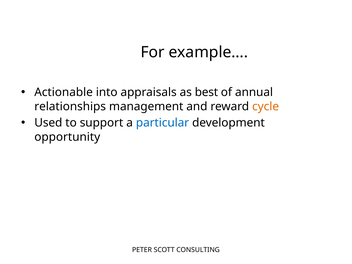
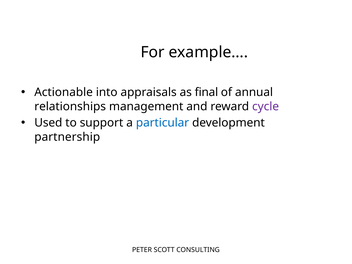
best: best -> final (206, 92)
cycle colour: orange -> purple (266, 106)
opportunity: opportunity -> partnership (67, 137)
